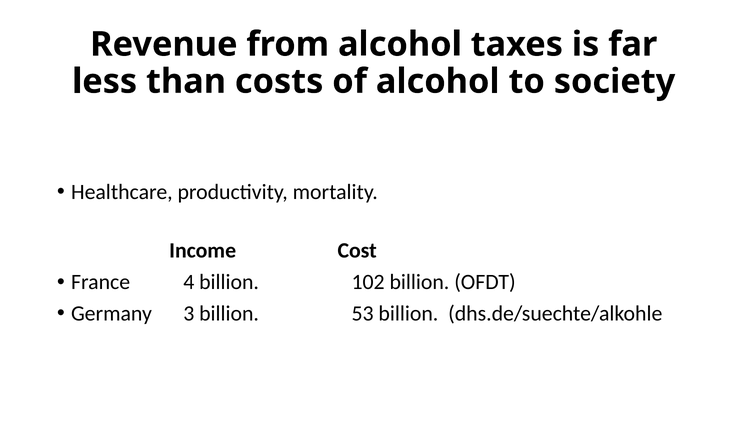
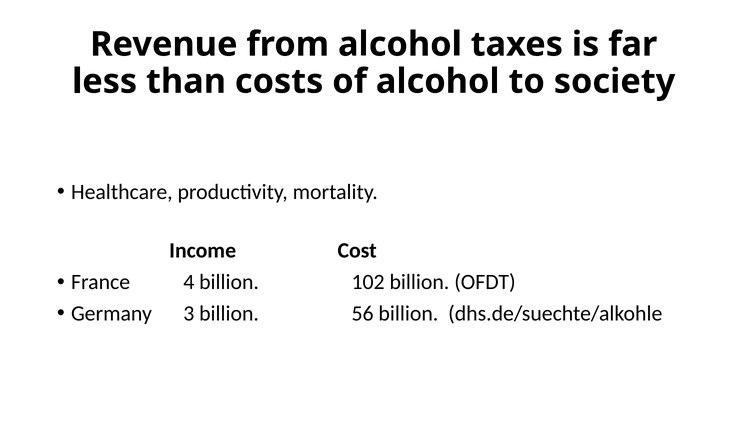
53: 53 -> 56 (363, 313)
